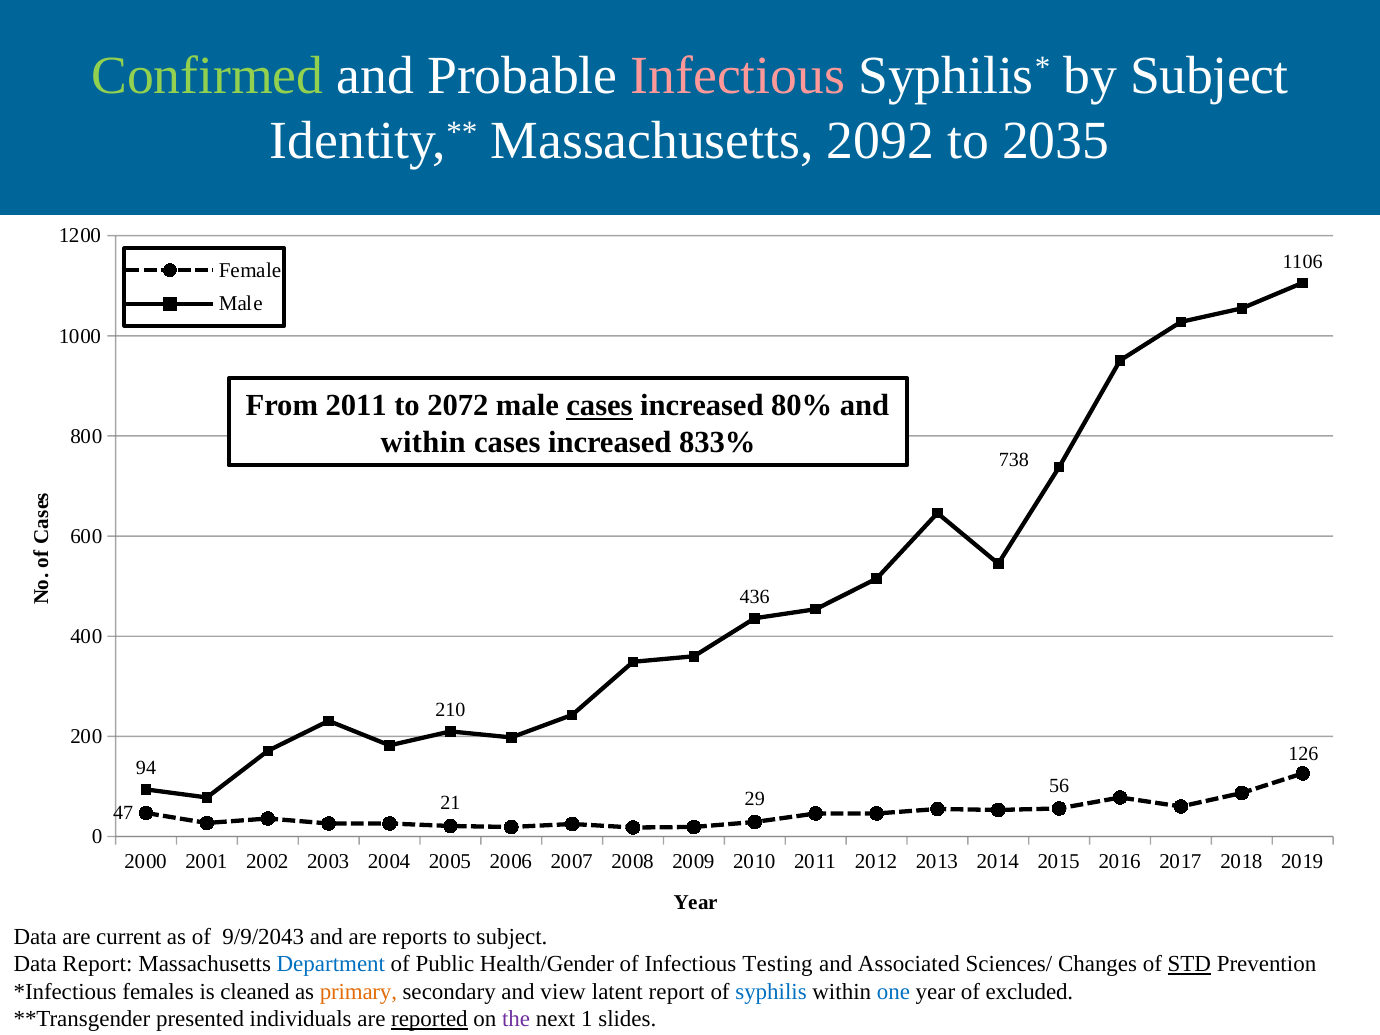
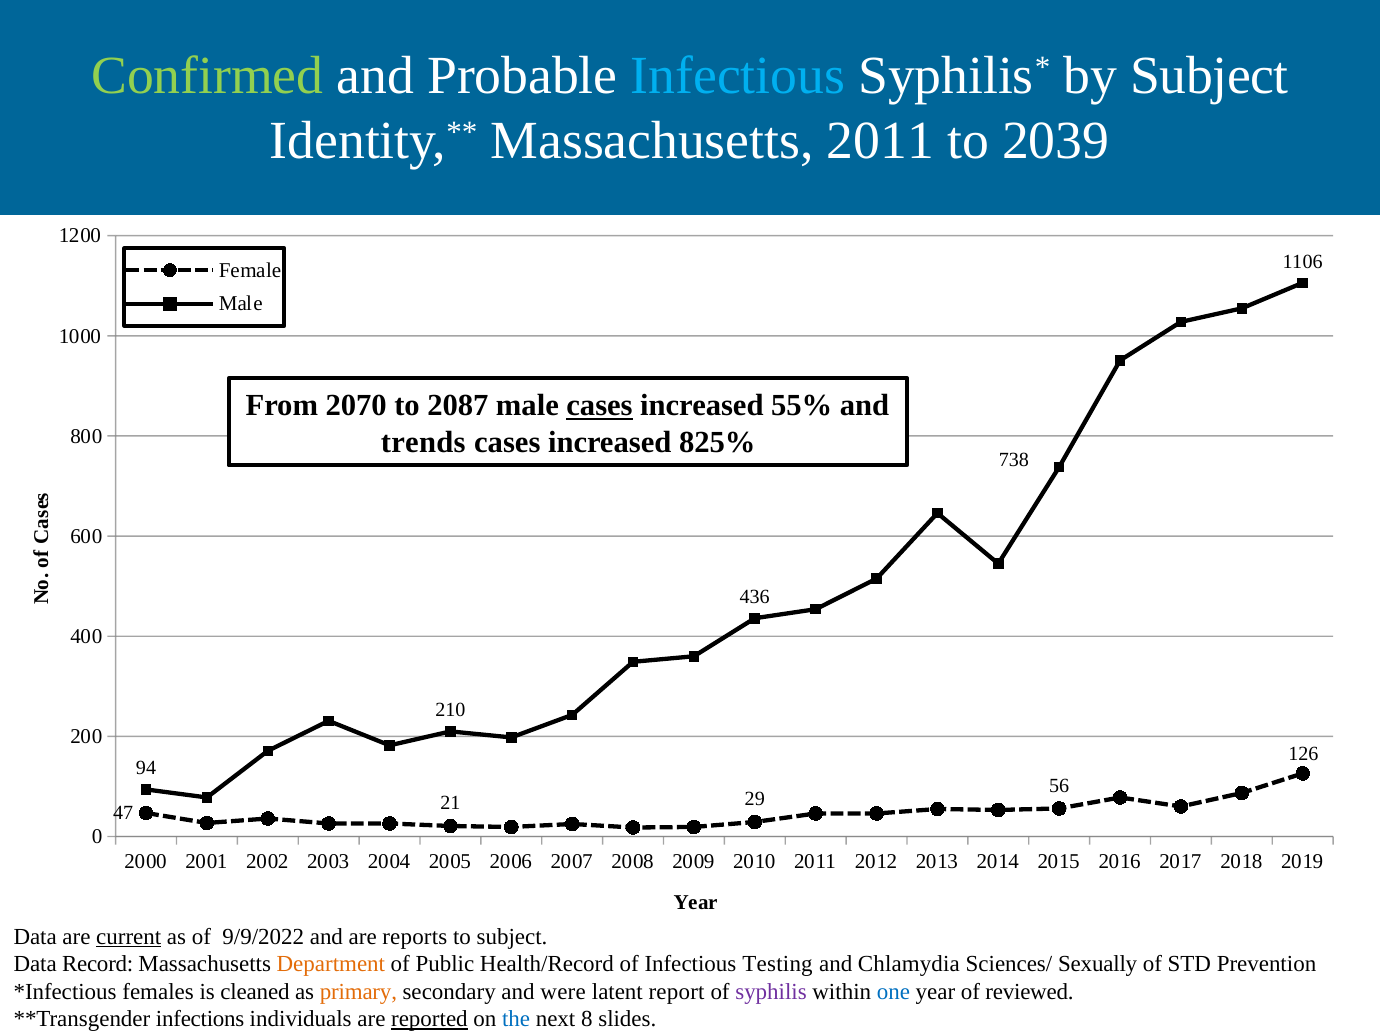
Infectious colour: pink -> light blue (738, 76)
Massachusetts 2092: 2092 -> 2011 (880, 140)
2035: 2035 -> 2039 (1056, 140)
From 2011: 2011 -> 2070 (356, 406)
2072: 2072 -> 2087 (458, 406)
80%: 80% -> 55% (802, 406)
within: within -> trends (423, 442)
833%: 833% -> 825% (717, 442)
current underline: none -> present (129, 936)
9/9/2043: 9/9/2043 -> 9/9/2022 (263, 936)
Data Report: Report -> Record (98, 964)
Department colour: blue -> orange (331, 964)
Health/Gender: Health/Gender -> Health/Record (547, 964)
Associated: Associated -> Chlamydia (909, 964)
Changes: Changes -> Sexually (1098, 964)
STD underline: present -> none (1189, 964)
view: view -> were (563, 992)
syphilis colour: blue -> purple (771, 992)
excluded: excluded -> reviewed (1030, 992)
presented: presented -> infections (200, 1019)
the colour: purple -> blue (516, 1019)
1: 1 -> 8 (587, 1019)
